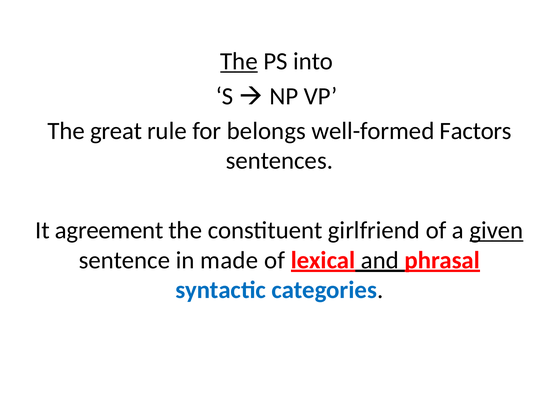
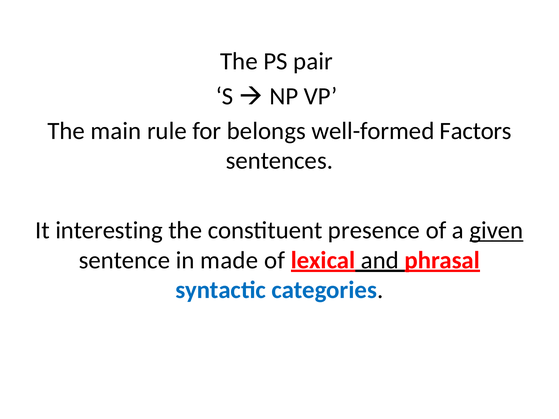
The underline: present -> none (239, 61)
into: into -> pair (313, 61)
great: great -> main (116, 131)
agreement: agreement -> interesting (109, 230)
girlfriend: girlfriend -> presence (374, 230)
